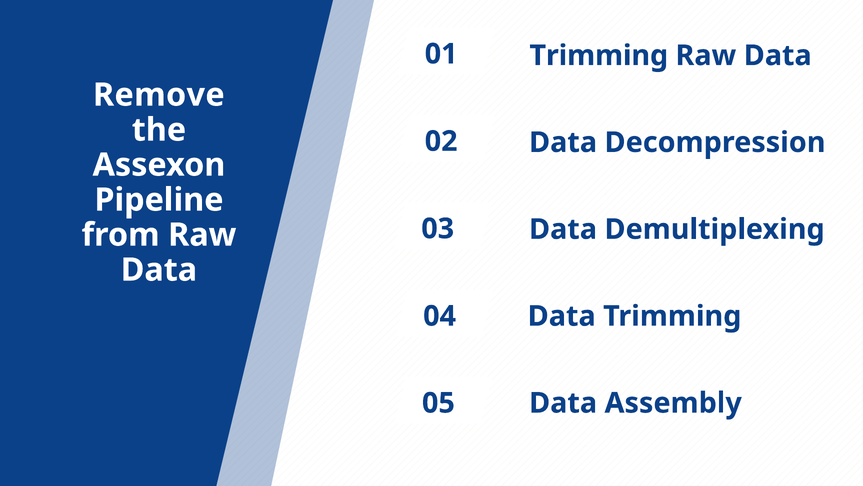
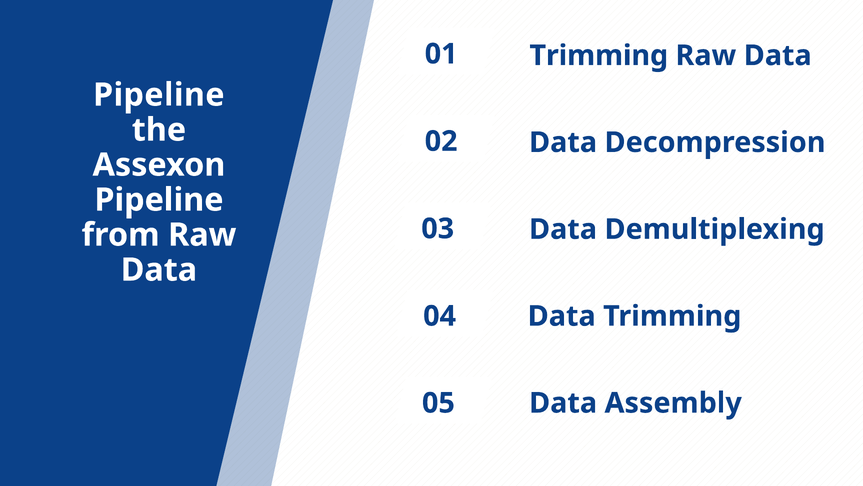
Remove: Remove -> Pipeline (159, 95)
